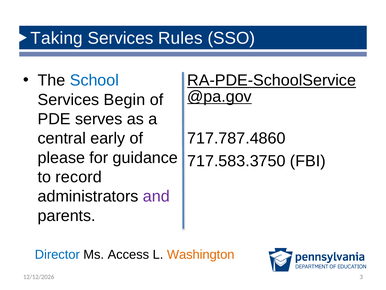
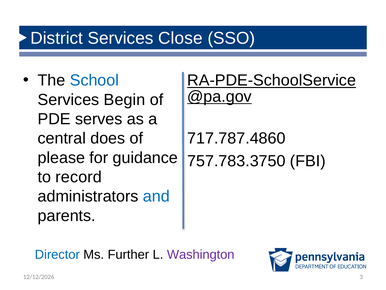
Taking: Taking -> District (57, 38)
Rules: Rules -> Close (180, 38)
early: early -> does (108, 138)
717.583.3750: 717.583.3750 -> 757.783.3750 (236, 161)
and colour: purple -> blue (156, 196)
Access: Access -> Further (128, 254)
Washington colour: orange -> purple (201, 254)
